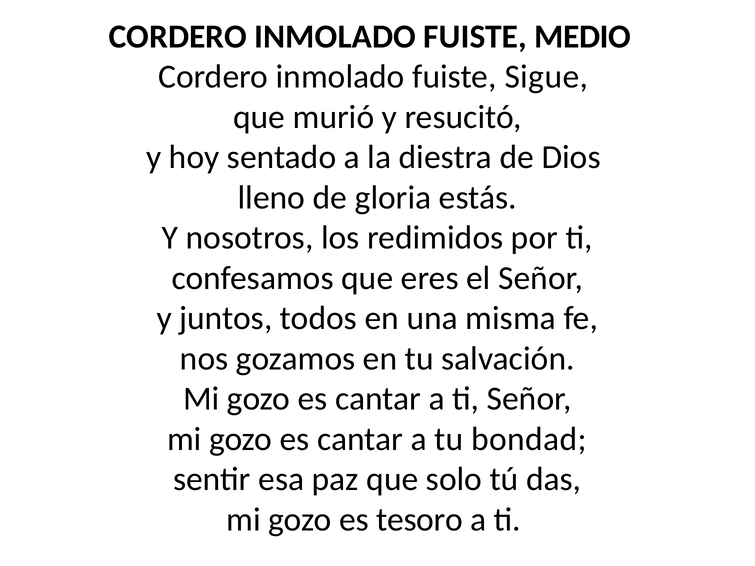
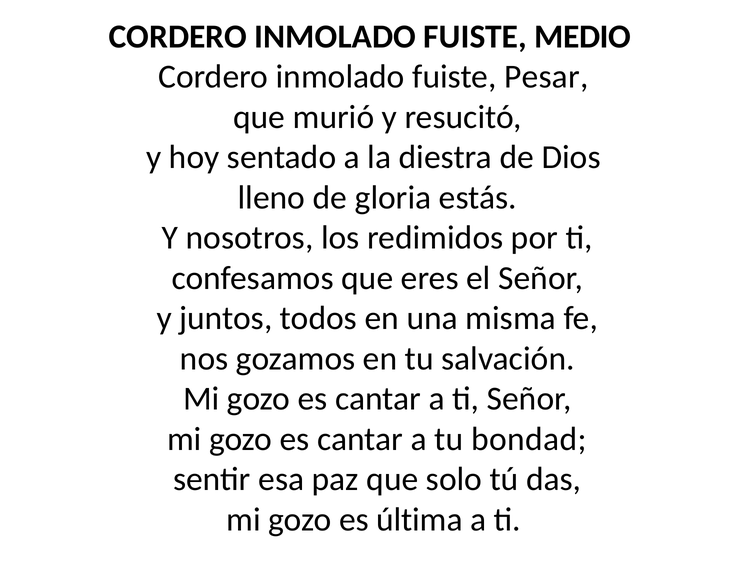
Sigue: Sigue -> Pesar (546, 77)
tesoro: tesoro -> última (420, 520)
